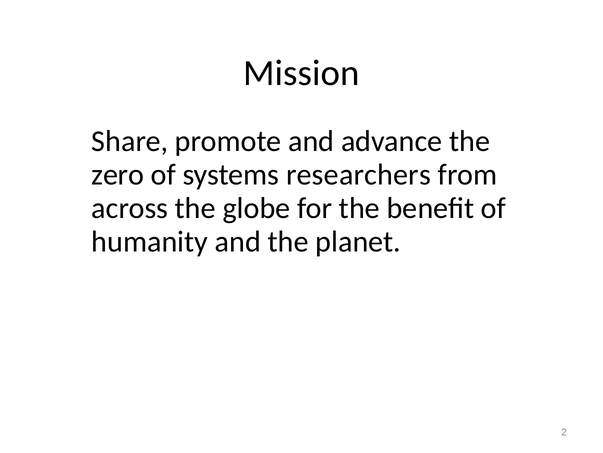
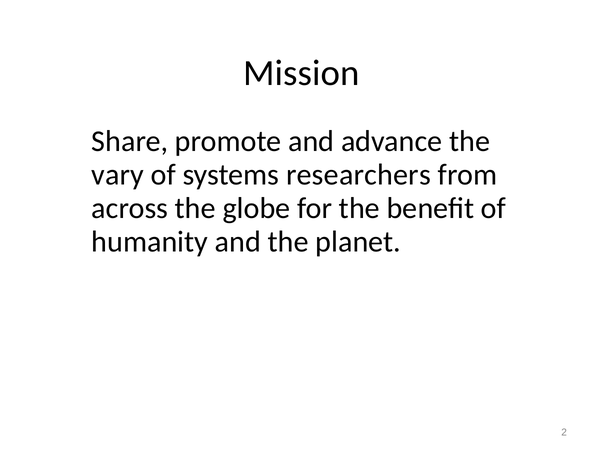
zero: zero -> vary (118, 175)
